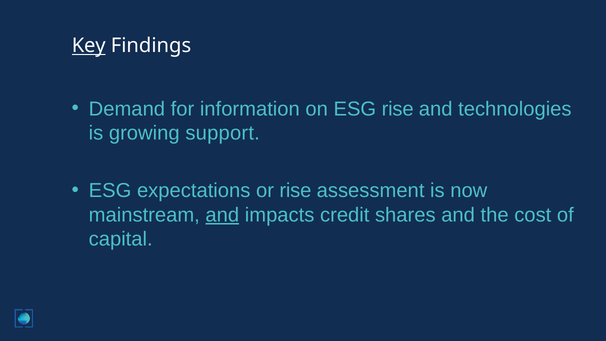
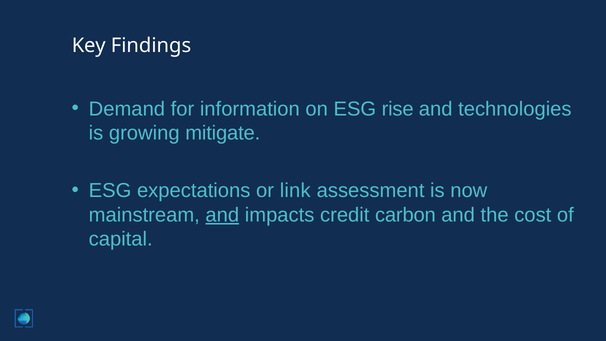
Key underline: present -> none (89, 46)
support: support -> mitigate (223, 133)
or rise: rise -> link (295, 191)
shares: shares -> carbon (405, 215)
